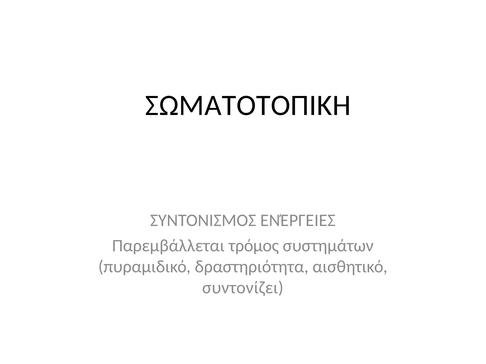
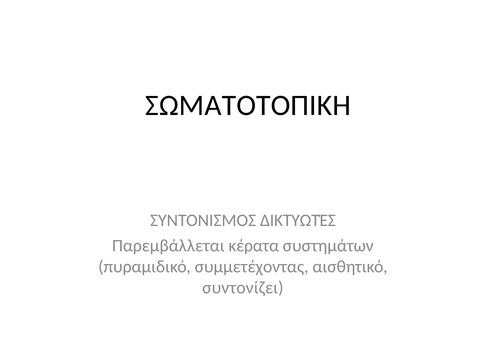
ΕΝΈΡΓΕΙΕΣ: ΕΝΈΡΓΕΙΕΣ -> ΔΙΚΤΥΩΤΈΣ (298, 221)
τρόμος: τρόμος -> κέρατα (254, 246)
δραστηριότητα: δραστηριότητα -> συμμετέχοντας (252, 267)
